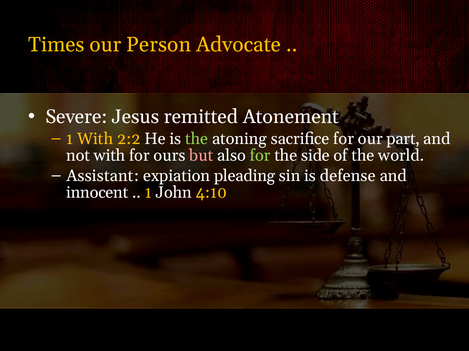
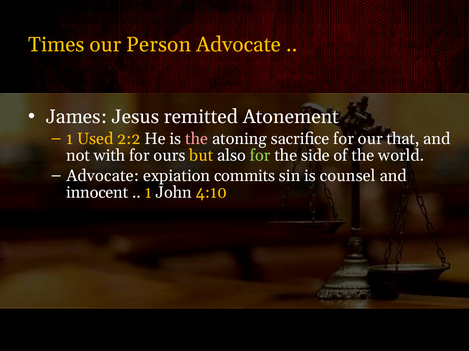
Severe: Severe -> James (76, 117)
1 With: With -> Used (95, 139)
the colour: light green -> pink (197, 139)
part: part -> that (403, 139)
but colour: pink -> yellow (201, 156)
Assistant: Assistant -> Advocate (103, 176)
pleading: pleading -> commits (245, 176)
defense: defense -> counsel (348, 176)
